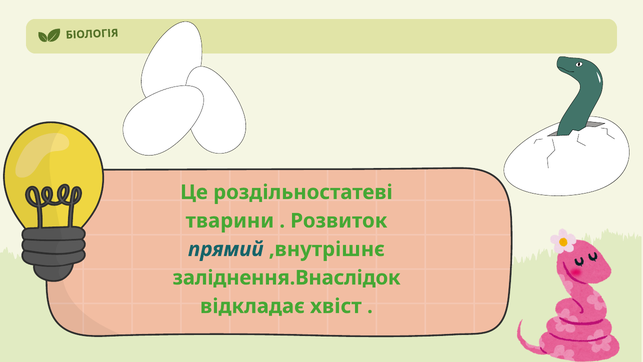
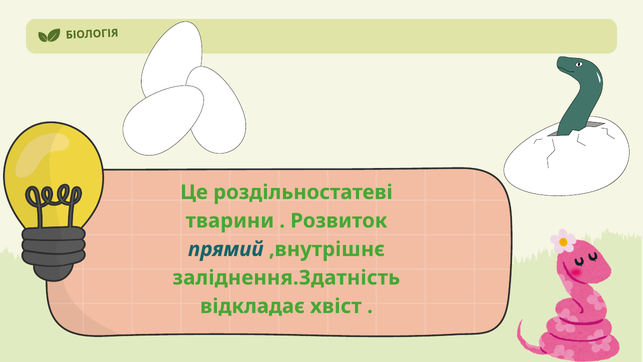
заліднення.Внаслідок: заліднення.Внаслідок -> заліднення.Здатність (286, 278)
